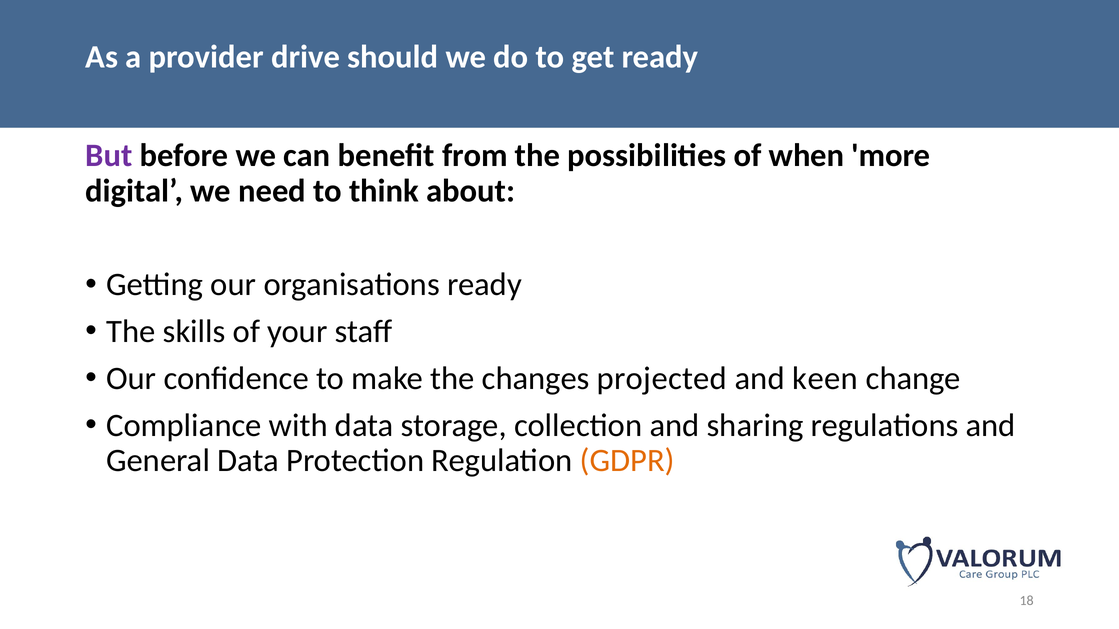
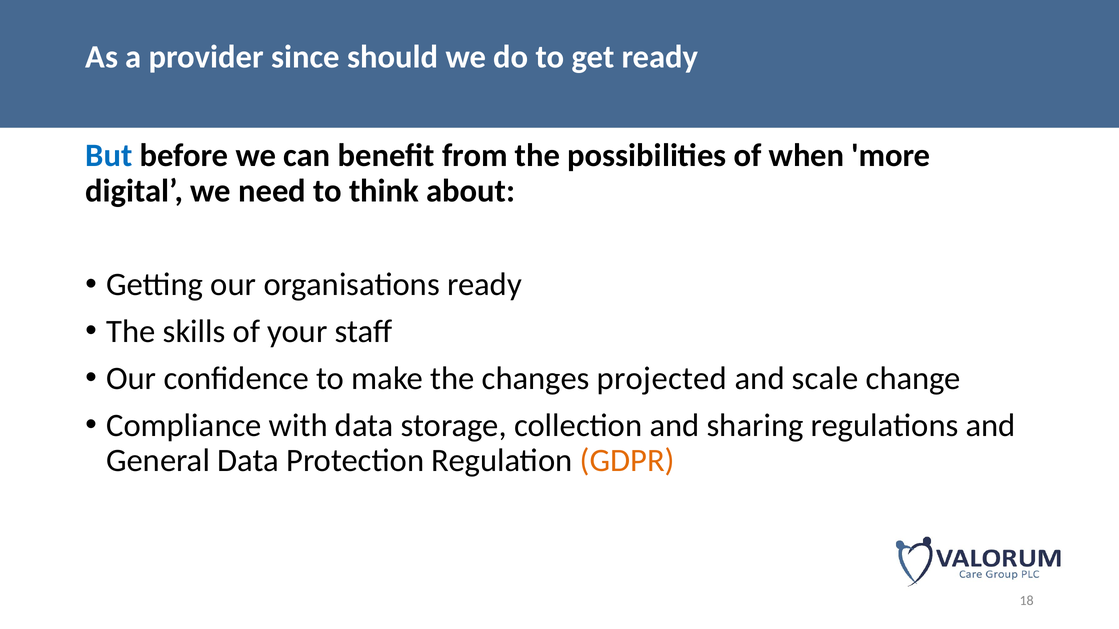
drive: drive -> since (306, 57)
But colour: purple -> blue (109, 156)
keen: keen -> scale (825, 379)
